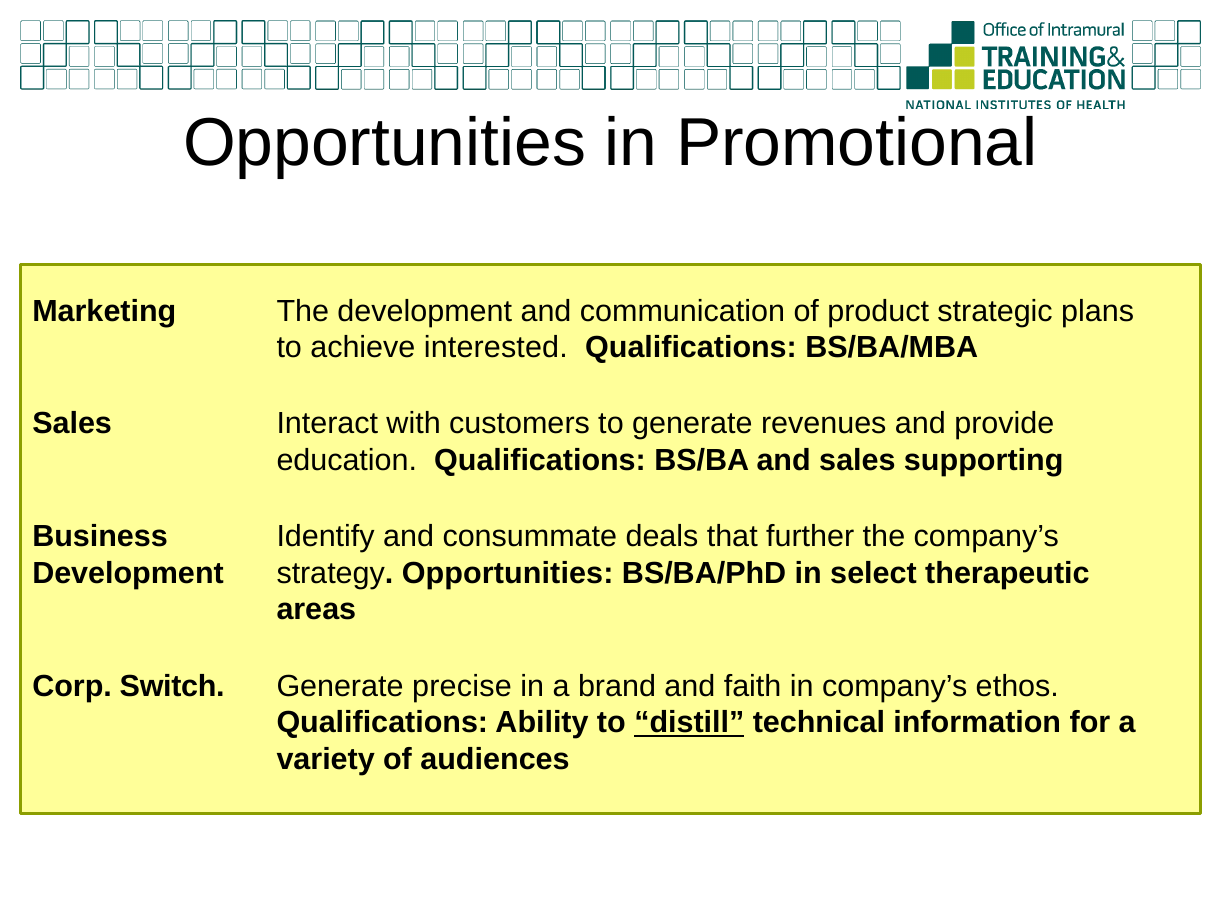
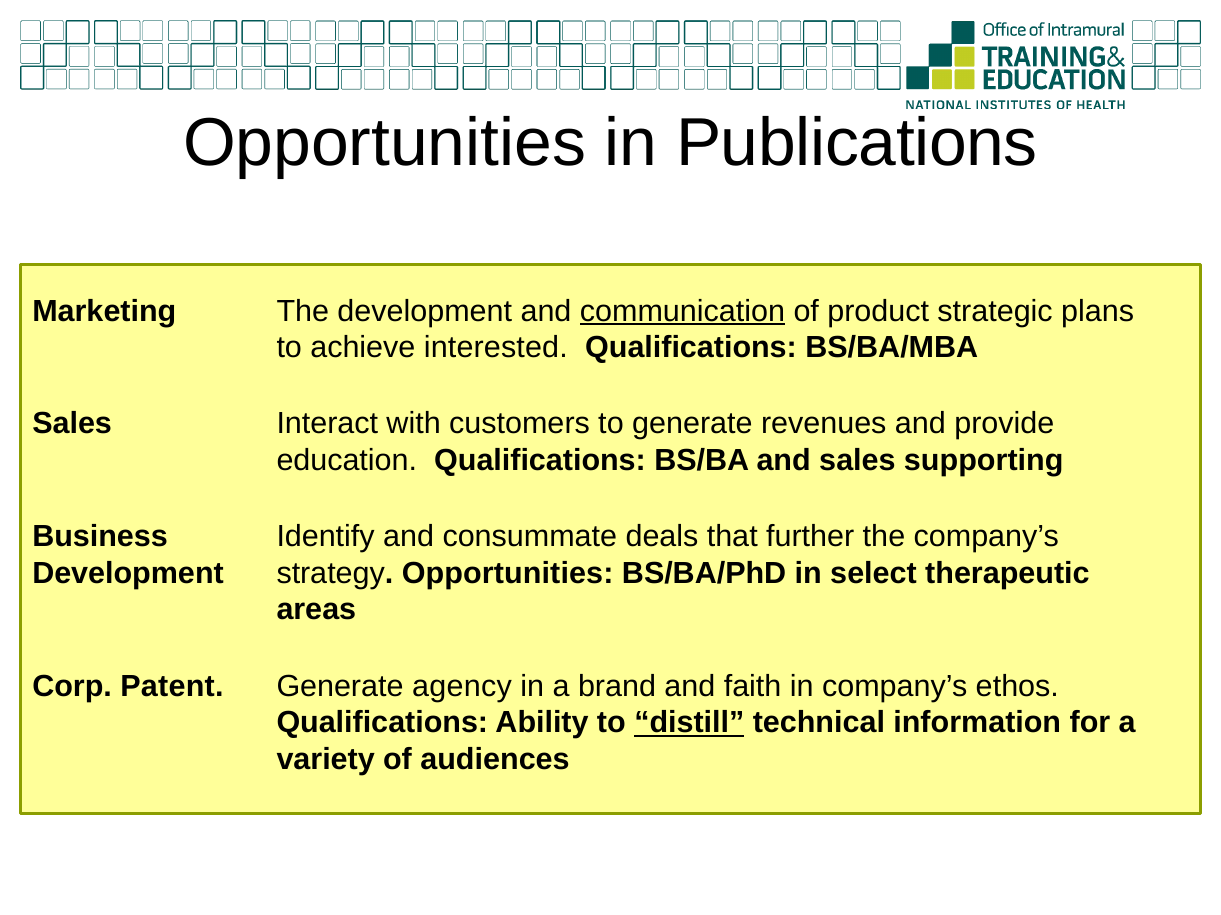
Promotional: Promotional -> Publications (857, 143)
communication underline: none -> present (683, 311)
Switch: Switch -> Patent (172, 687)
precise: precise -> agency (462, 687)
